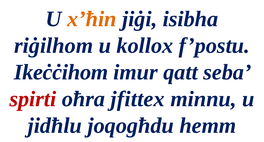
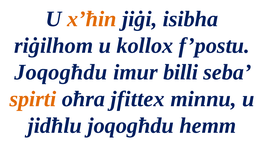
Ikeċċihom: Ikeċċihom -> Joqogħdu (61, 72)
qatt: qatt -> billi (181, 72)
spirti colour: red -> orange (33, 99)
